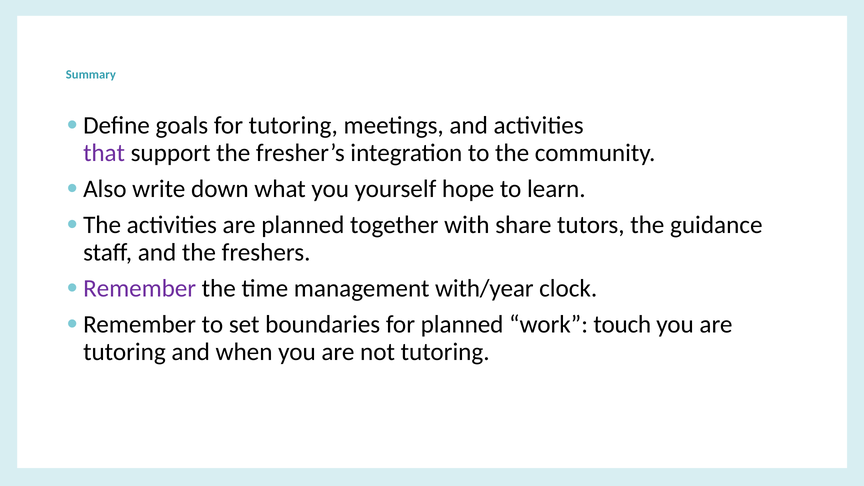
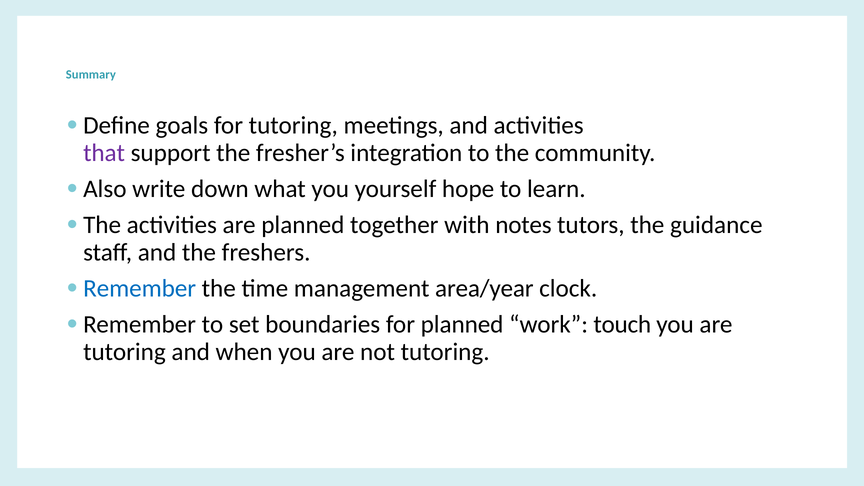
share: share -> notes (523, 225)
Remember colour: purple -> blue (140, 288)
with/year: with/year -> area/year (484, 288)
